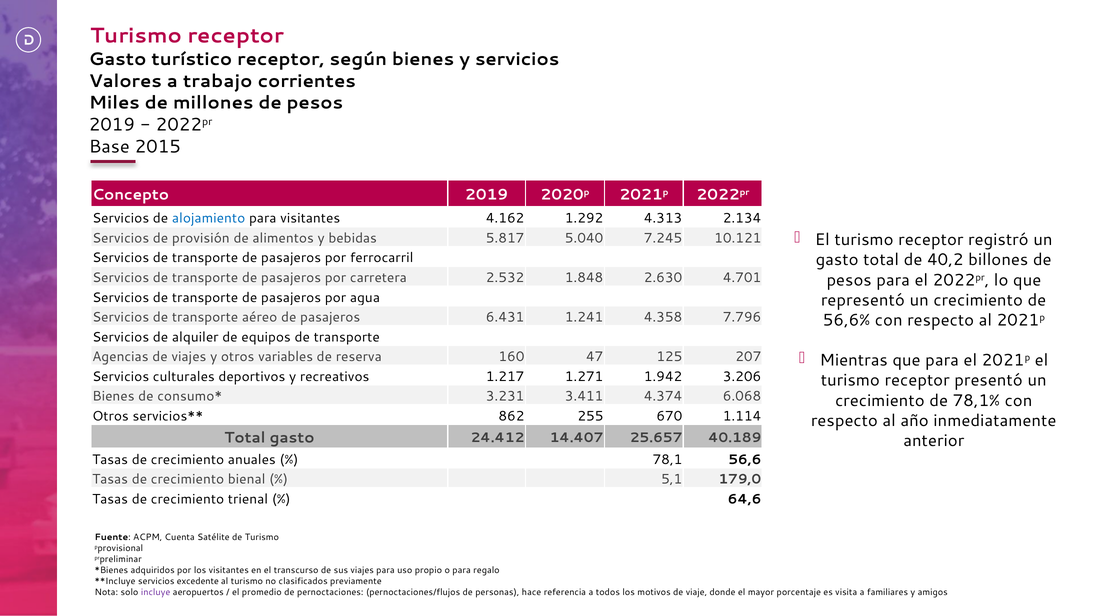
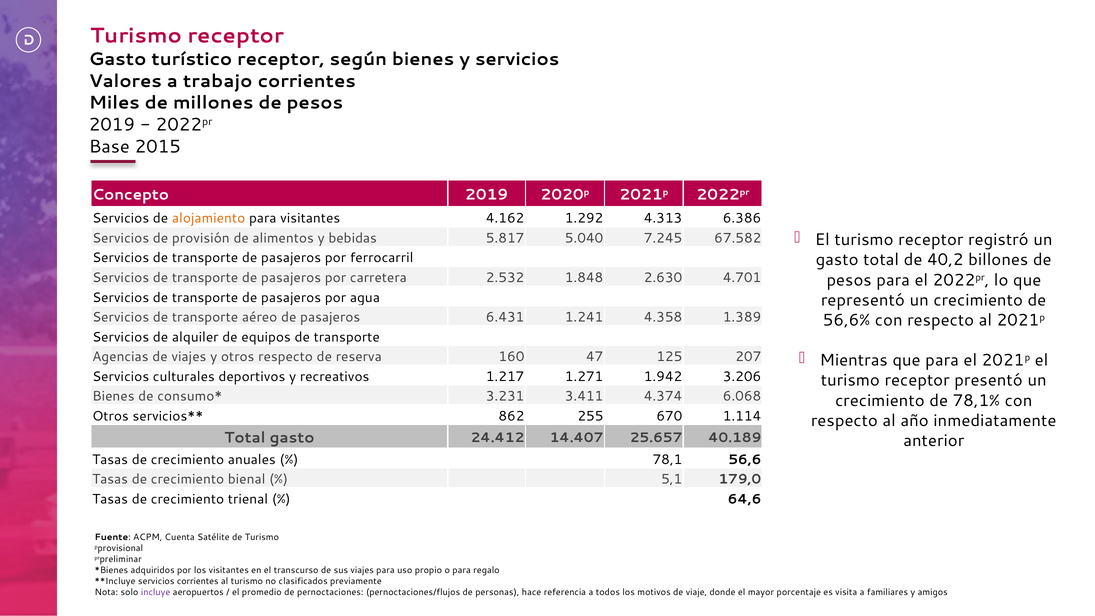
alojamiento colour: blue -> orange (209, 218)
2.134: 2.134 -> 6.386 (742, 218)
10.121: 10.121 -> 67.582 (738, 238)
7.796: 7.796 -> 1.389 (742, 317)
otros variables: variables -> respecto (286, 357)
servicios excedente: excedente -> corrientes (198, 581)
